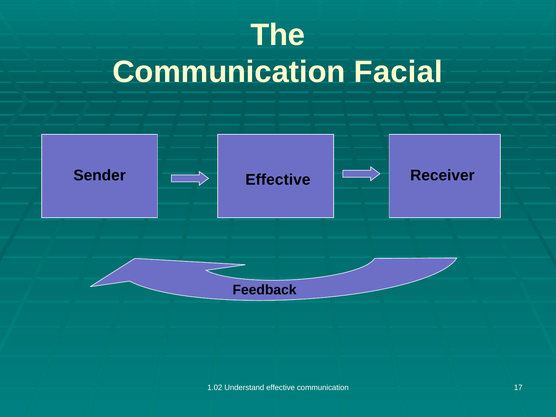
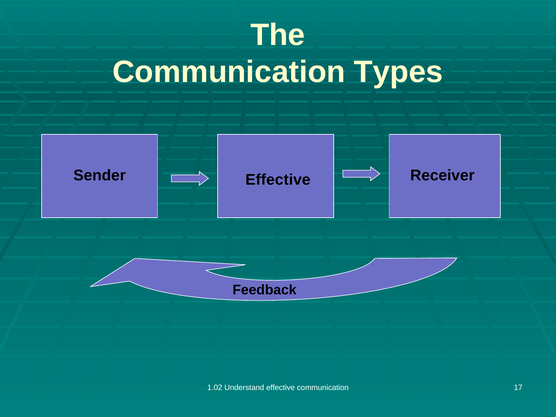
Facial: Facial -> Types (398, 72)
